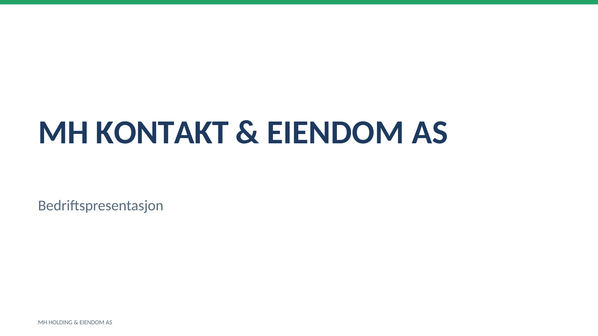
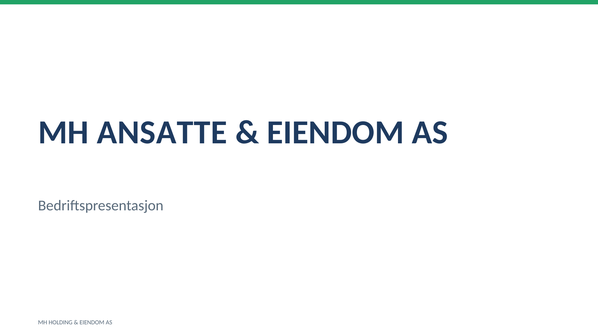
KONTAKT: KONTAKT -> ANSATTE (162, 133)
